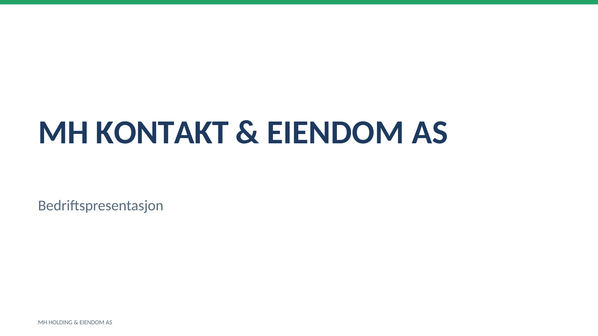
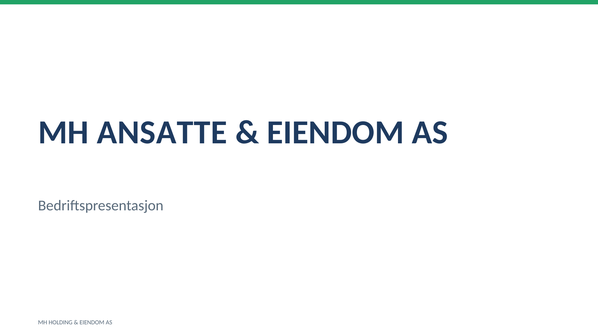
KONTAKT: KONTAKT -> ANSATTE (162, 133)
